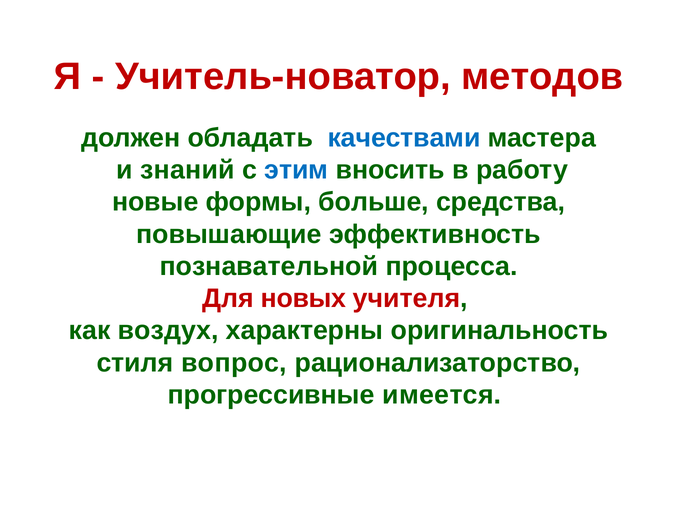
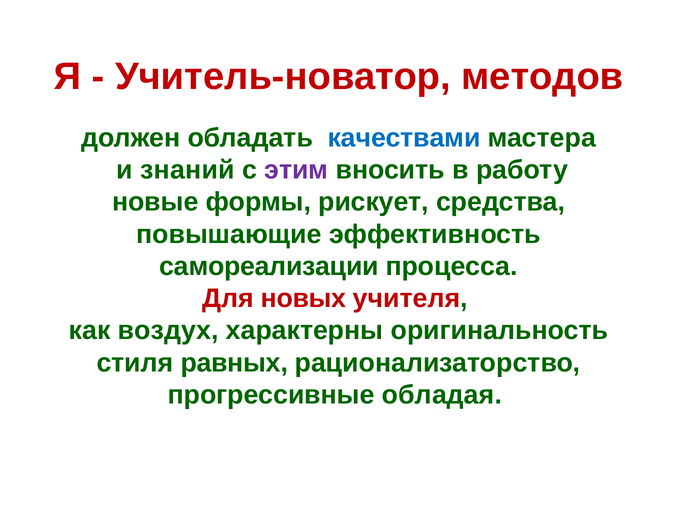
этим colour: blue -> purple (296, 170)
больше: больше -> рискует (374, 202)
познавательной: познавательной -> самореализации (269, 266)
вопрос: вопрос -> равных (234, 363)
имеется: имеется -> обладая (442, 395)
